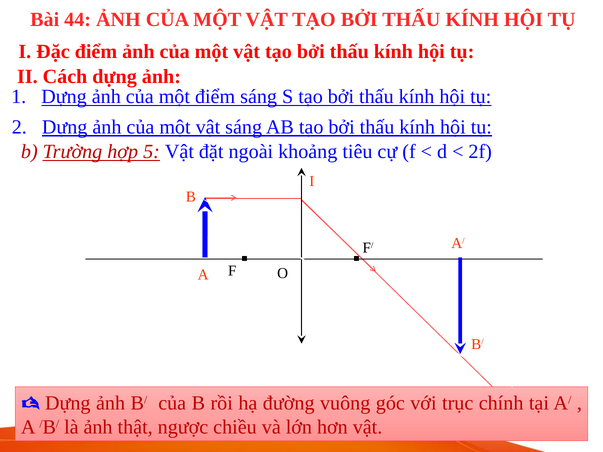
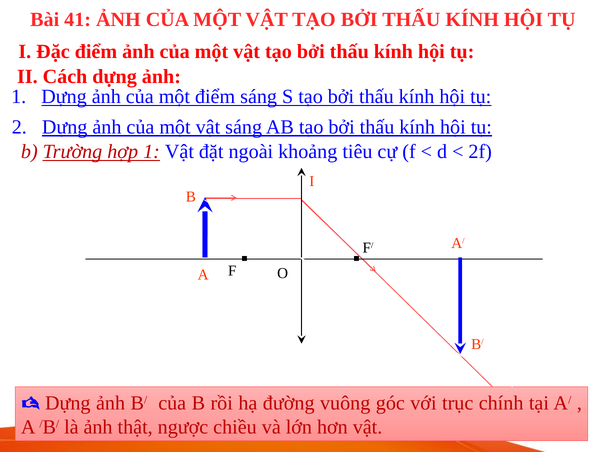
44: 44 -> 41 (78, 19)
hợp 5: 5 -> 1 (152, 152)
